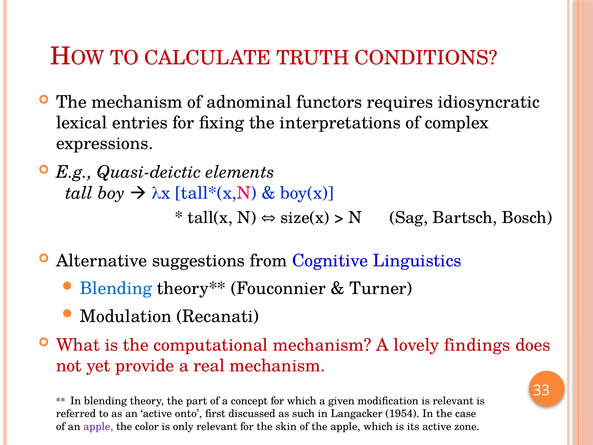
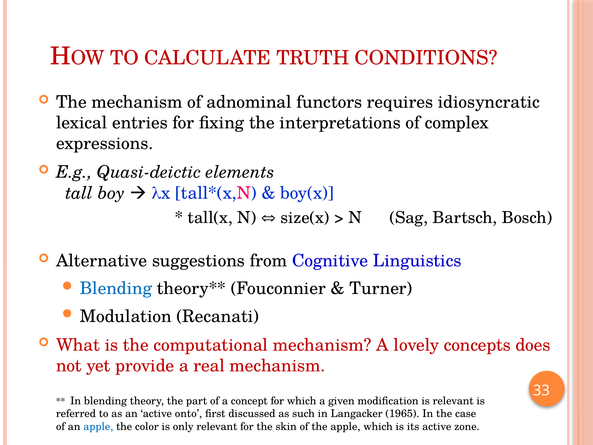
findings: findings -> concepts (477, 345)
1954: 1954 -> 1965 (402, 414)
apple colour: purple -> blue (98, 426)
